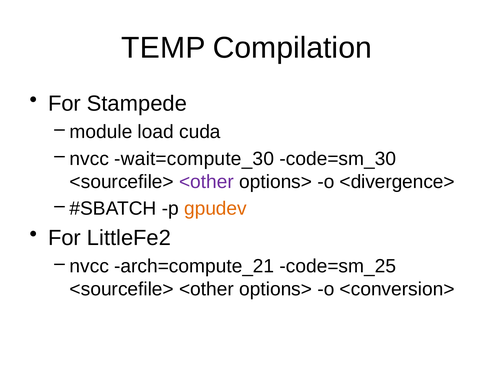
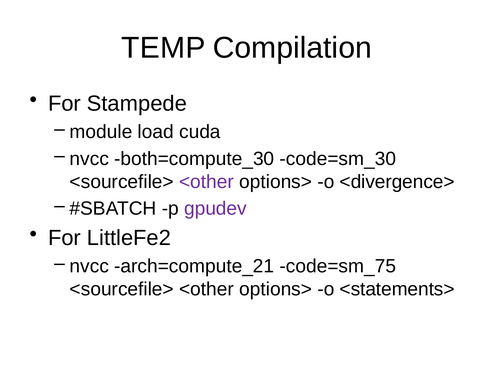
wait=compute_30: wait=compute_30 -> both=compute_30 (194, 159)
gpudev colour: orange -> purple (215, 208)
code=sm_25: code=sm_25 -> code=sm_75 (338, 266)
<conversion>: <conversion> -> <statements> (397, 289)
